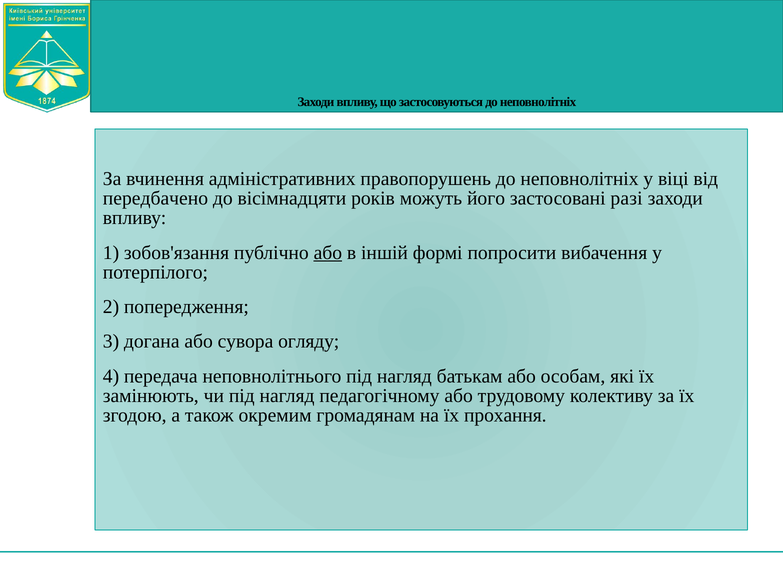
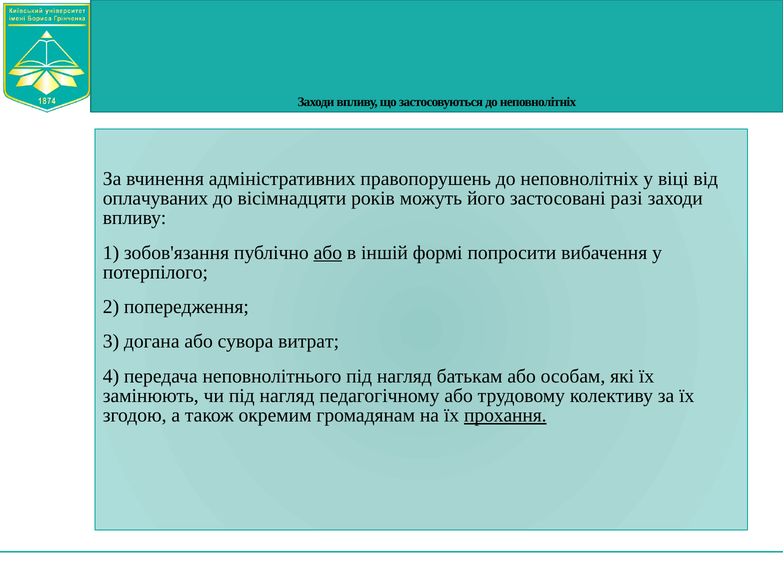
передбачено: передбачено -> оплачуваних (156, 198)
огляду: огляду -> витрат (309, 342)
прохання underline: none -> present (505, 415)
